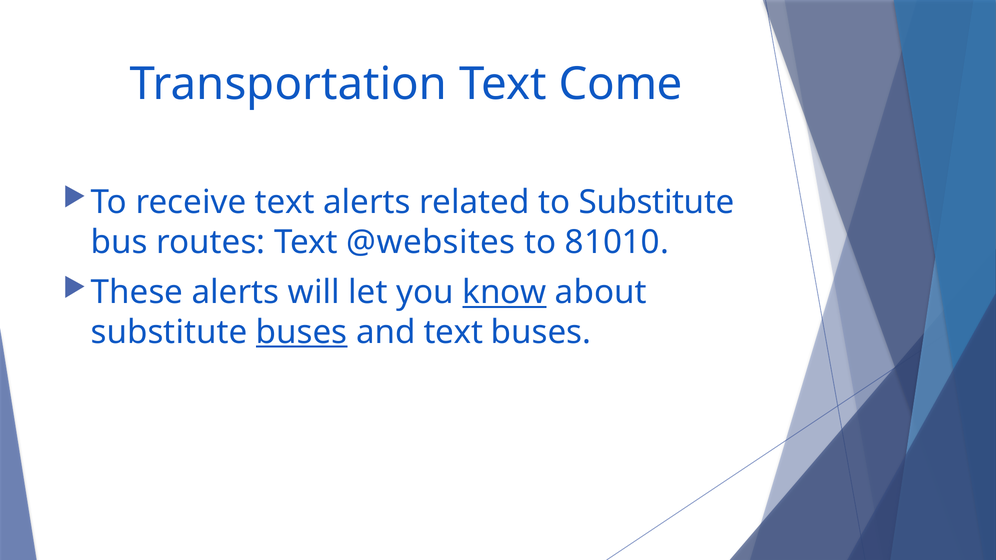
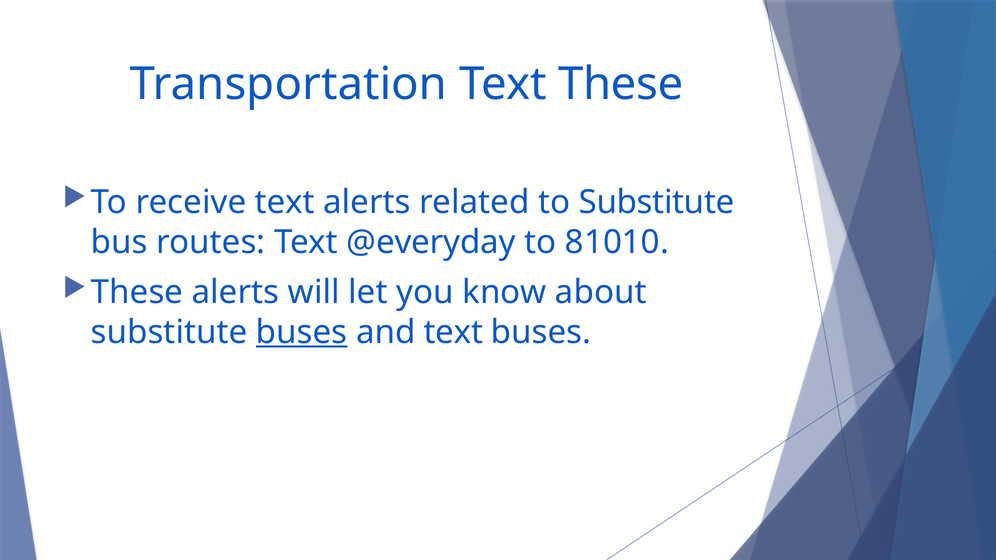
Text Come: Come -> These (621, 84)
@websites: @websites -> @everyday (431, 242)
know underline: present -> none (504, 293)
